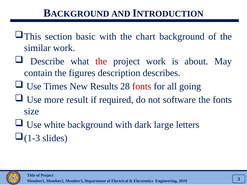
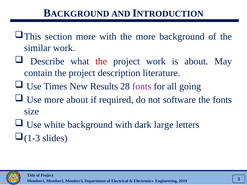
section basic: basic -> more (86, 36)
the chart: chart -> more (146, 36)
contain the figures: figures -> project (82, 73)
describes: describes -> literature (161, 73)
fonts colour: red -> purple (142, 86)
more result: result -> about (77, 100)
